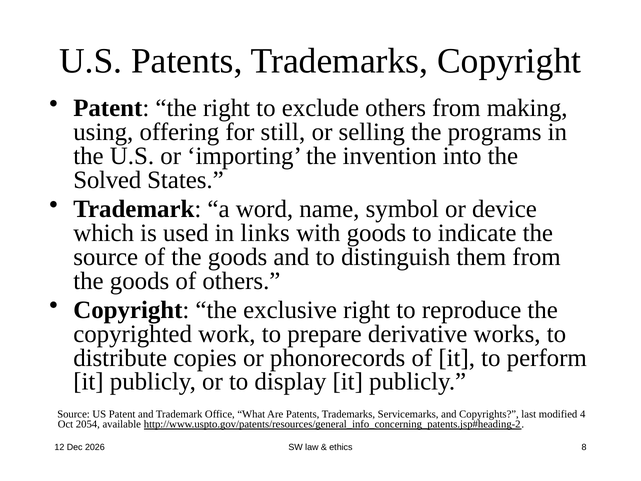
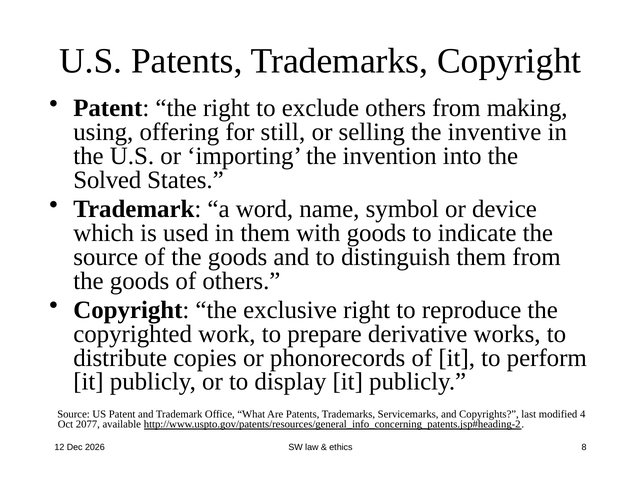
programs: programs -> inventive (495, 132)
in links: links -> them (265, 233)
2054: 2054 -> 2077 (88, 424)
